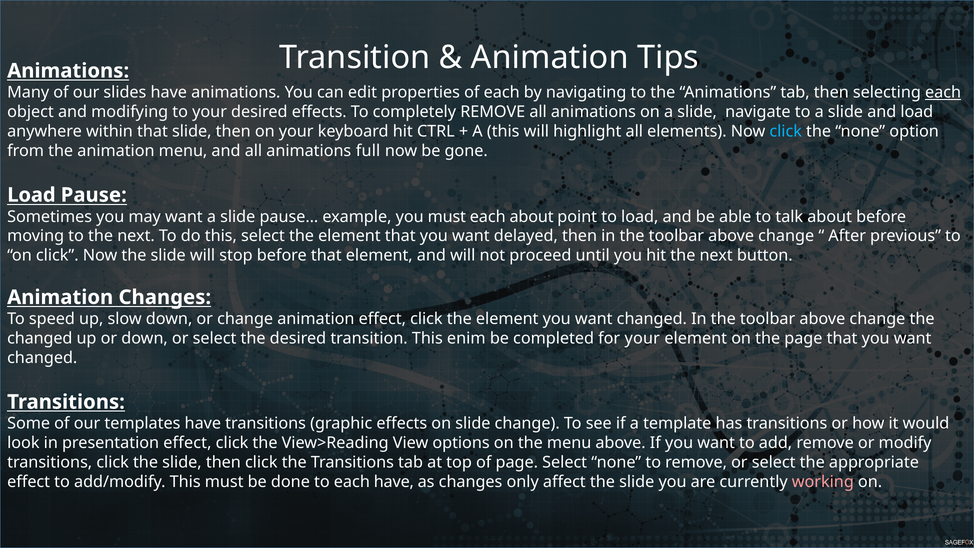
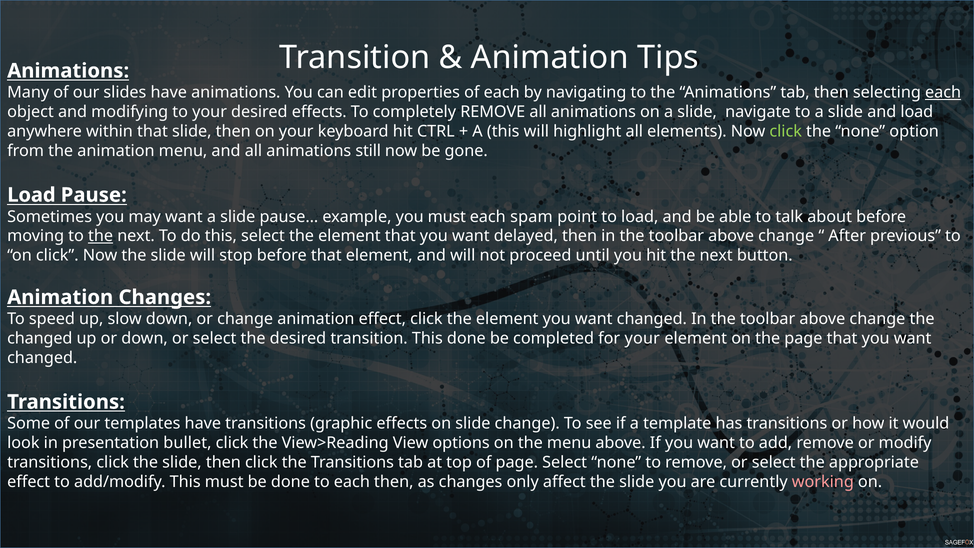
click colour: light blue -> light green (786, 131)
full: full -> still (368, 151)
each about: about -> spam (531, 217)
the underline: none -> present (101, 236)
This enim: enim -> done (466, 338)
presentation effect: effect -> bullet (187, 443)
each have: have -> then (394, 482)
